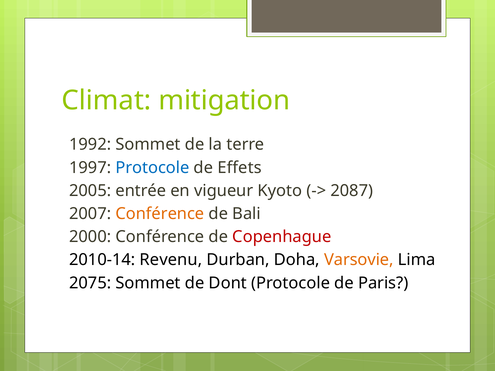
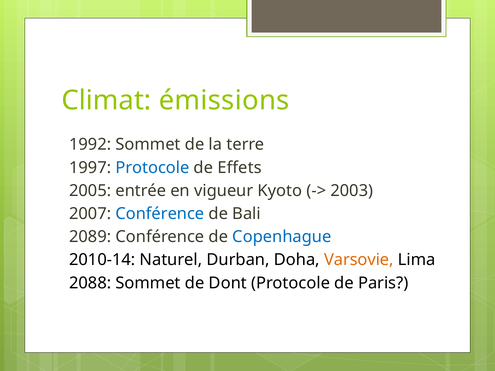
mitigation: mitigation -> émissions (224, 100)
2087: 2087 -> 2003 (352, 191)
Conférence colour: orange -> blue (160, 214)
2000: 2000 -> 2089 (90, 237)
Copenhague colour: red -> blue (282, 237)
Revenu: Revenu -> Naturel (171, 260)
2075: 2075 -> 2088 (90, 283)
